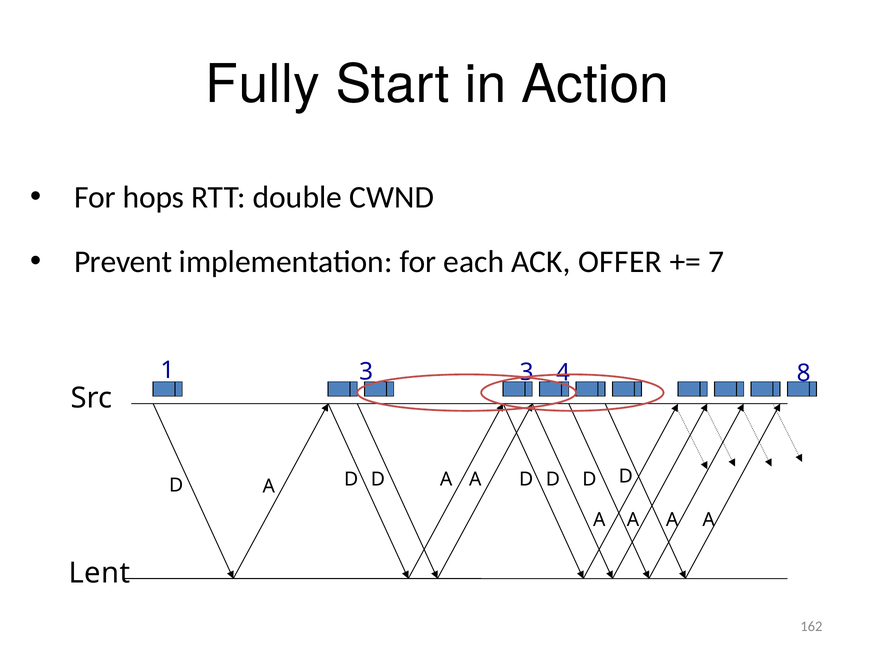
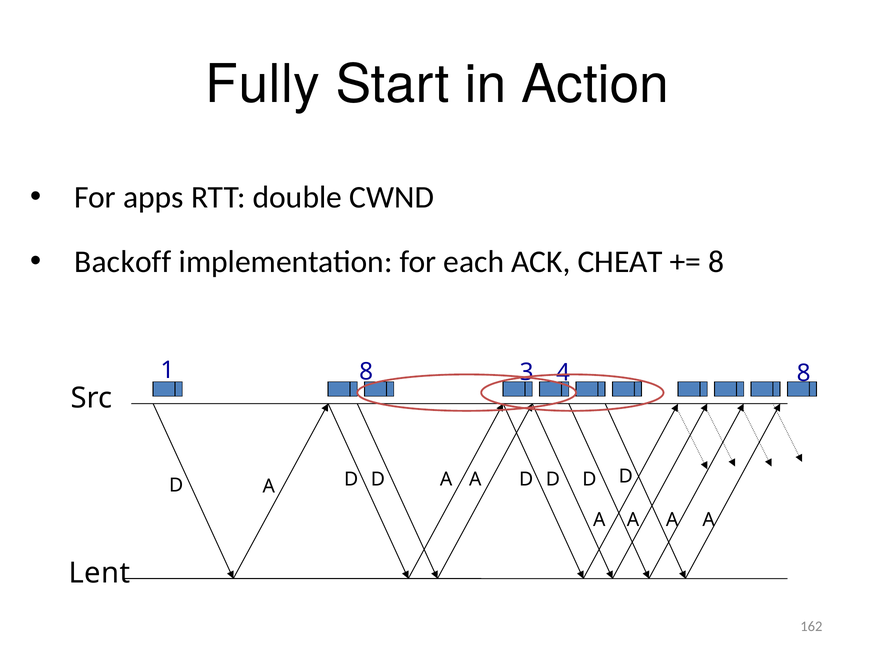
hops: hops -> apps (153, 198)
Prevent: Prevent -> Backoff (123, 262)
OFFER: OFFER -> CHEAT (620, 262)
7: 7 -> 8 (716, 262)
1 3: 3 -> 8 (366, 372)
